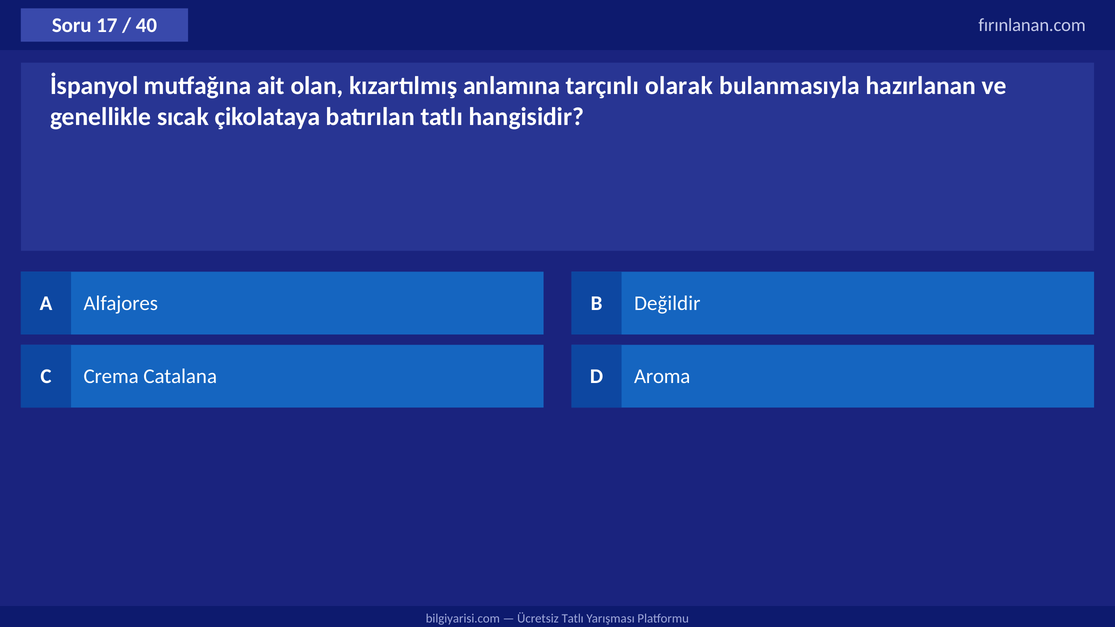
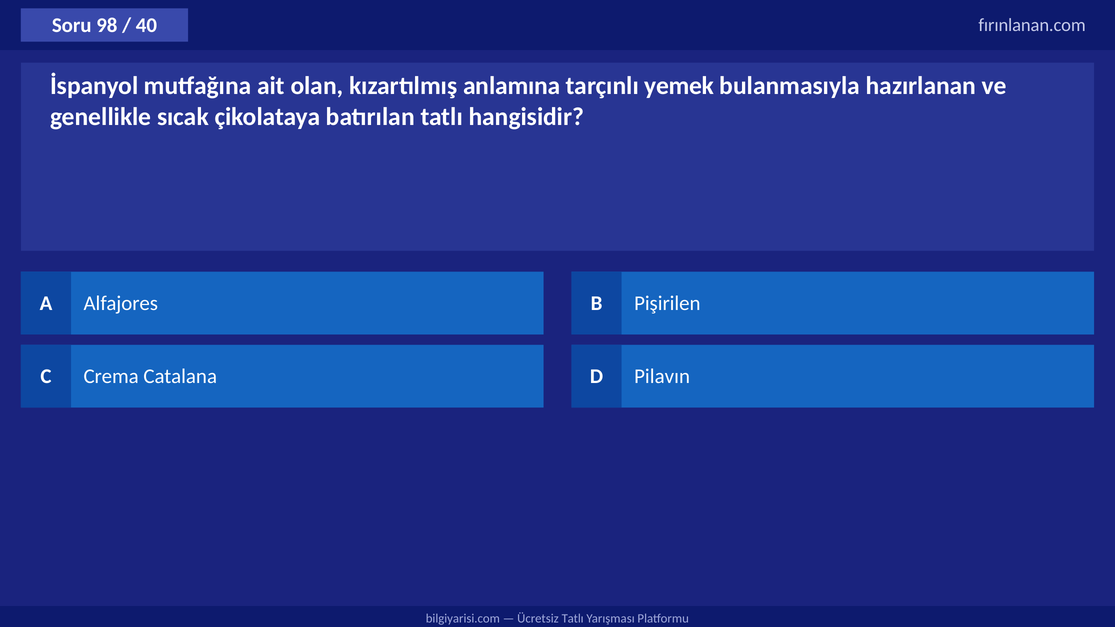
17: 17 -> 98 (107, 25)
olarak: olarak -> yemek (679, 86)
Değildir: Değildir -> Pişirilen (667, 303)
Aroma: Aroma -> Pilavın (662, 377)
